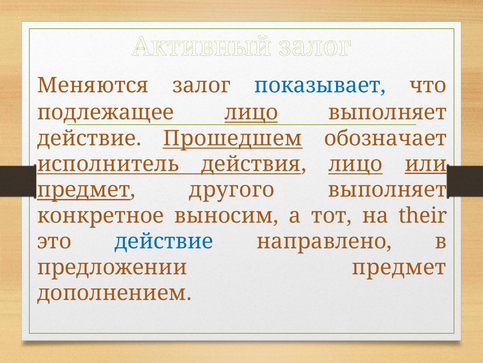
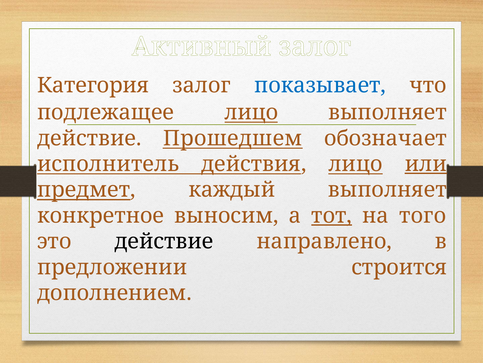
Меняются: Меняются -> Категория (93, 85)
другого: другого -> каждый (232, 190)
тот underline: none -> present (332, 215)
their: their -> того (423, 215)
действие colour: blue -> black (164, 241)
предложении предмет: предмет -> строится (399, 267)
